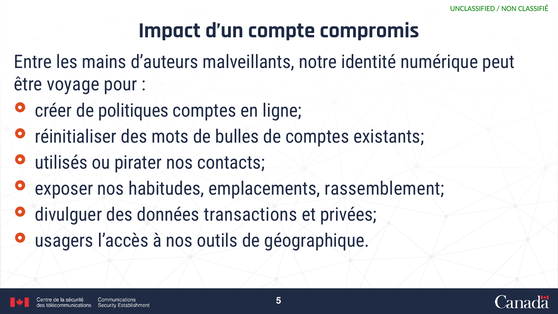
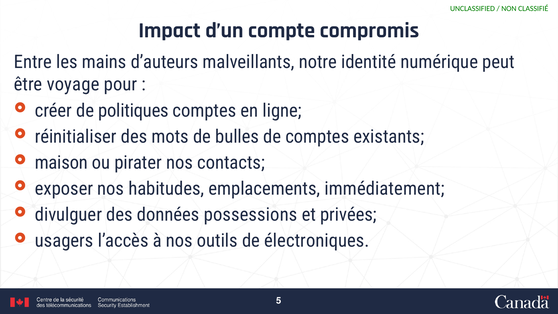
utilisés: utilisés -> maison (61, 163)
rassemblement: rassemblement -> immédiatement (384, 189)
transactions: transactions -> possessions (250, 215)
géographique: géographique -> électroniques (317, 241)
